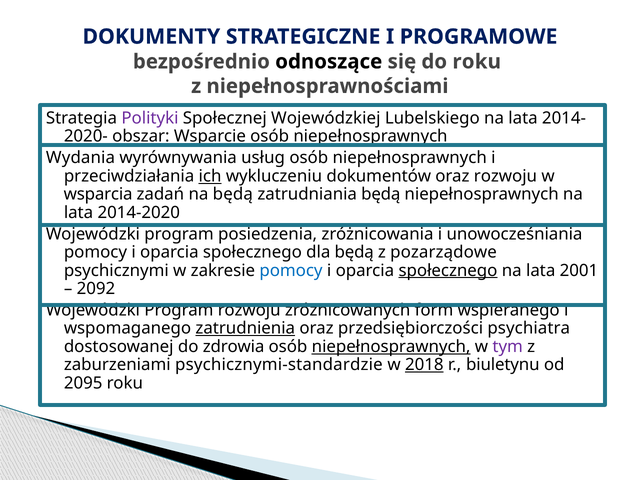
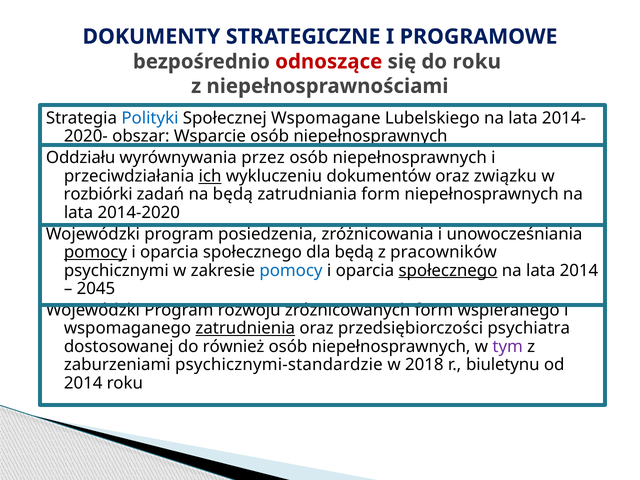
odnoszące colour: black -> red (329, 62)
Polityki colour: purple -> blue (150, 118)
Wojewódzkiej: Wojewódzkiej -> Wspomagane (326, 118)
Wydania: Wydania -> Oddziału (81, 158)
usług: usług -> przez (263, 158)
oraz rozwoju: rozwoju -> związku (505, 176)
wsparcia: wsparcia -> rozbiórki (98, 194)
zatrudniania będą: będą -> form (381, 194)
pomocy underline: none -> present (95, 252)
pozarządowe: pozarządowe -> pracowników (444, 252)
lata 2001: 2001 -> 2014 (579, 270)
2092: 2092 -> 2045 (96, 289)
zdrowia: zdrowia -> również (234, 347)
niepełnosprawnych underline: present -> none (391, 347)
2018 underline: present -> none (424, 365)
2095: 2095 -> 2014 (83, 383)
